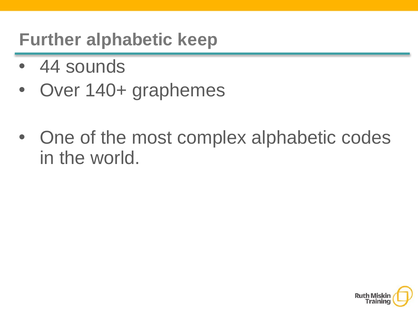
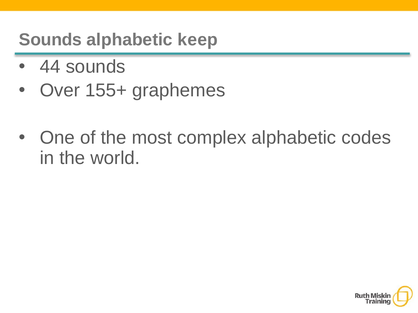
Further: Further -> Sounds (50, 40)
140+: 140+ -> 155+ (106, 91)
